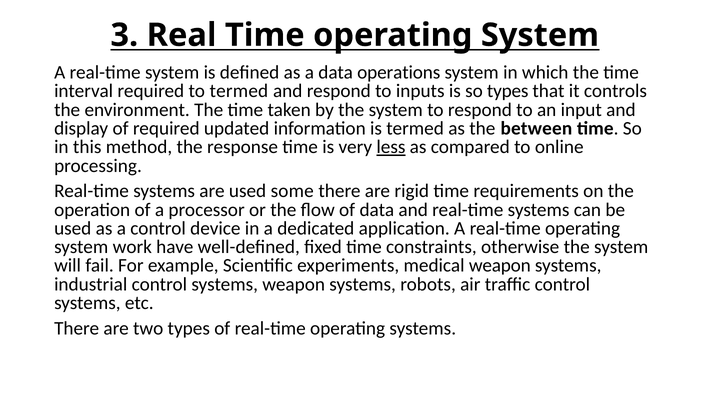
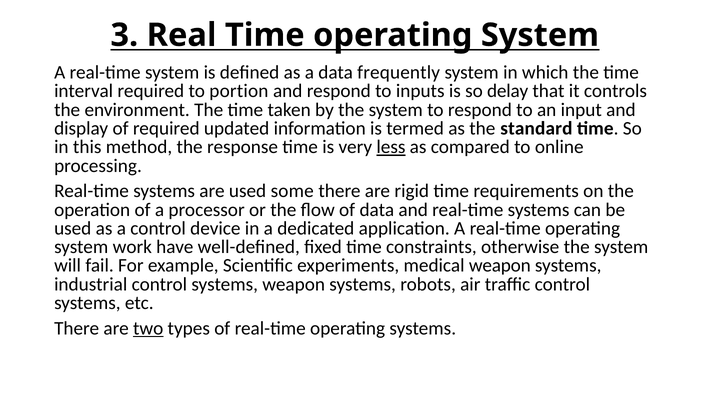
operations: operations -> frequently (399, 72)
to termed: termed -> portion (239, 91)
so types: types -> delay (508, 91)
between: between -> standard (536, 128)
two underline: none -> present (148, 329)
